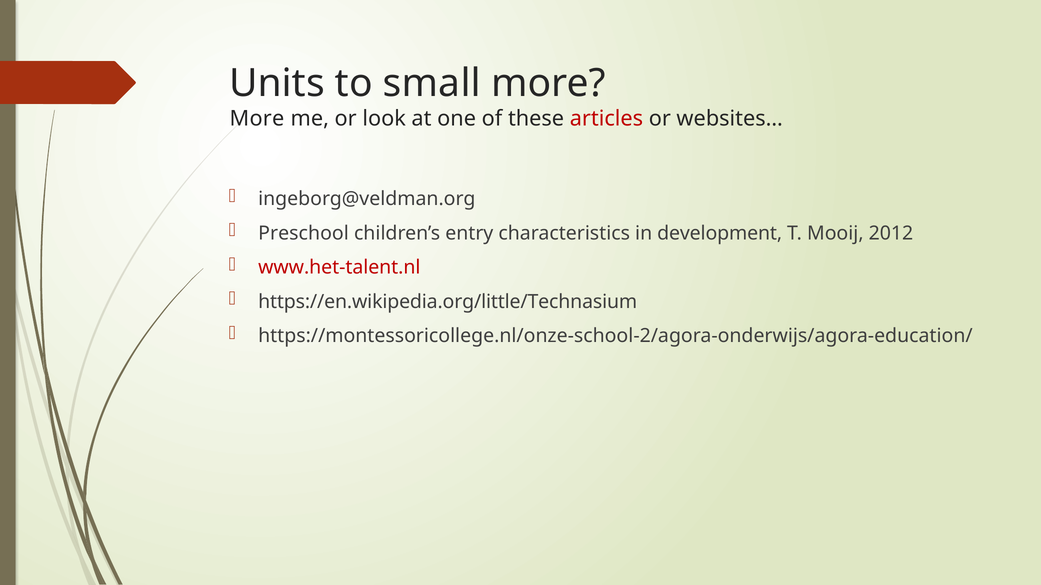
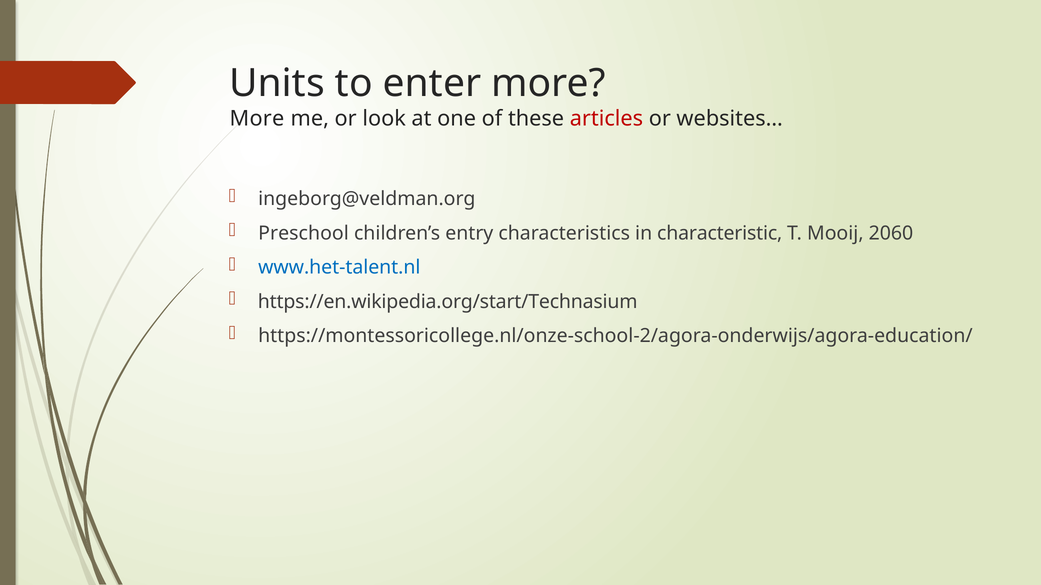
small: small -> enter (432, 83)
development: development -> characteristic (720, 233)
2012: 2012 -> 2060 (891, 233)
www.het-talent.nl colour: red -> blue (339, 268)
https://en.wikipedia.org/little/Technasium: https://en.wikipedia.org/little/Technasium -> https://en.wikipedia.org/start/Technasium (448, 302)
